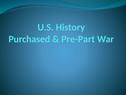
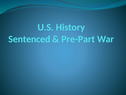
Purchased: Purchased -> Sentenced (29, 39)
